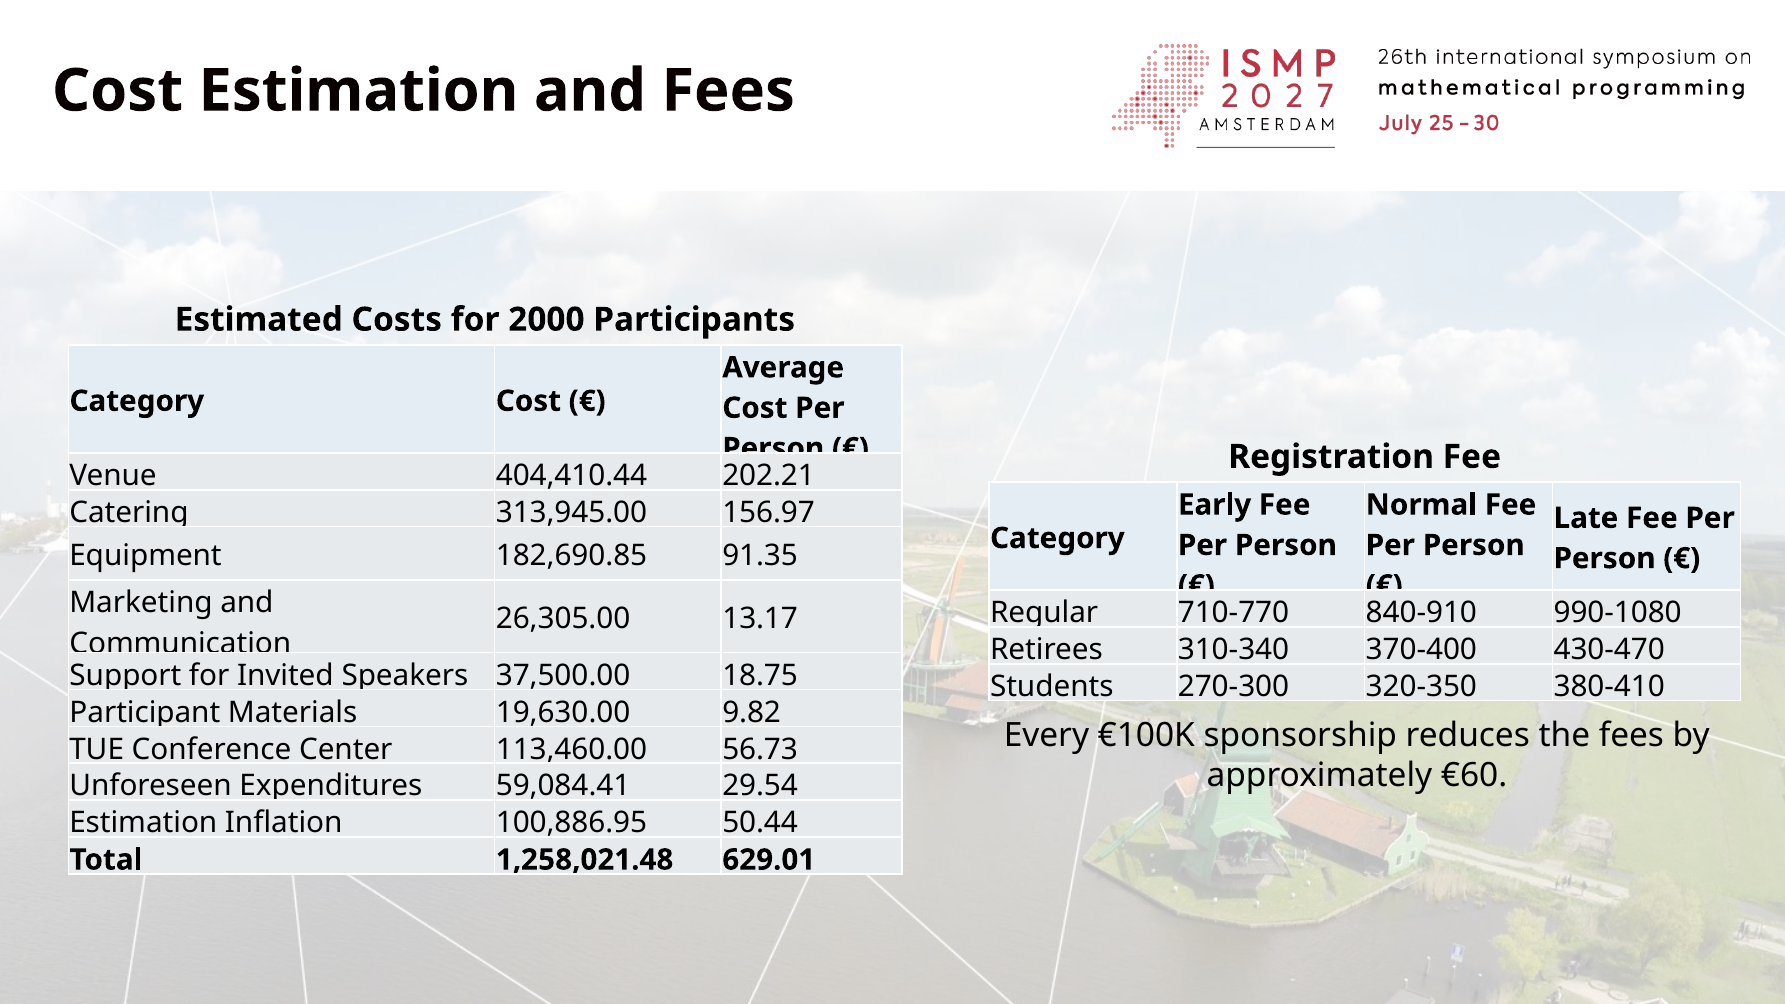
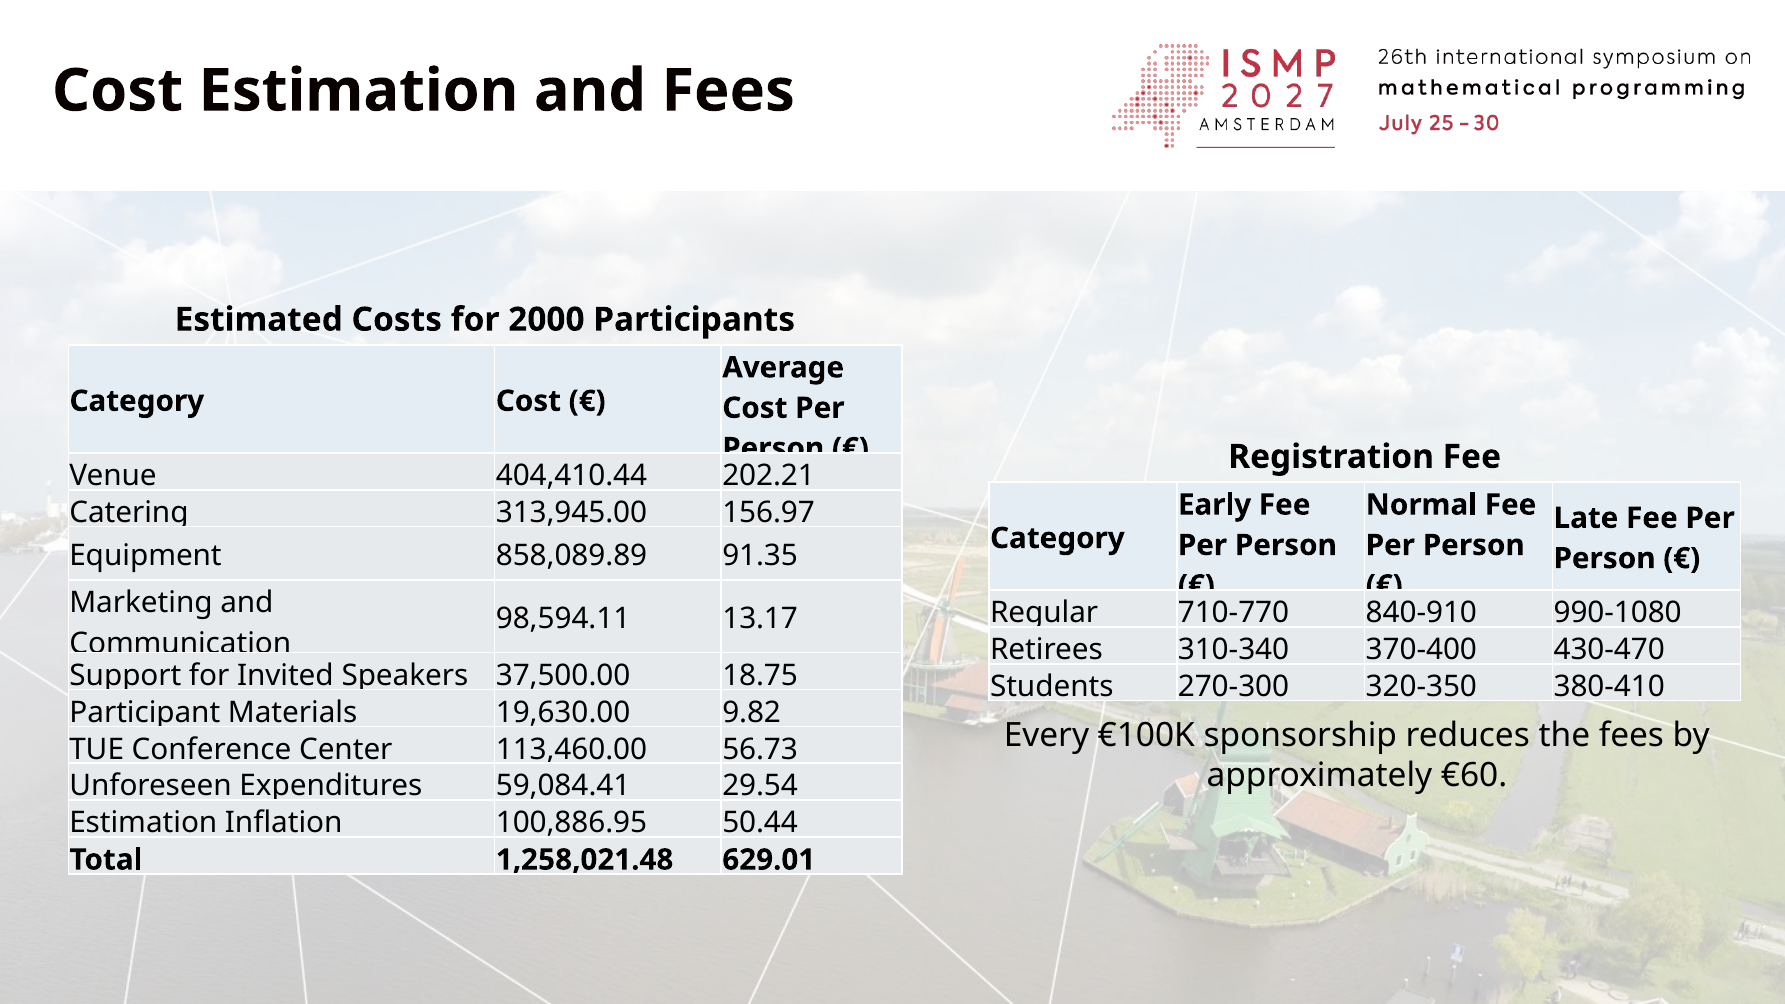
182,690.85: 182,690.85 -> 858,089.89 (572, 556)
26,305.00: 26,305.00 -> 98,594.11 (563, 619)
